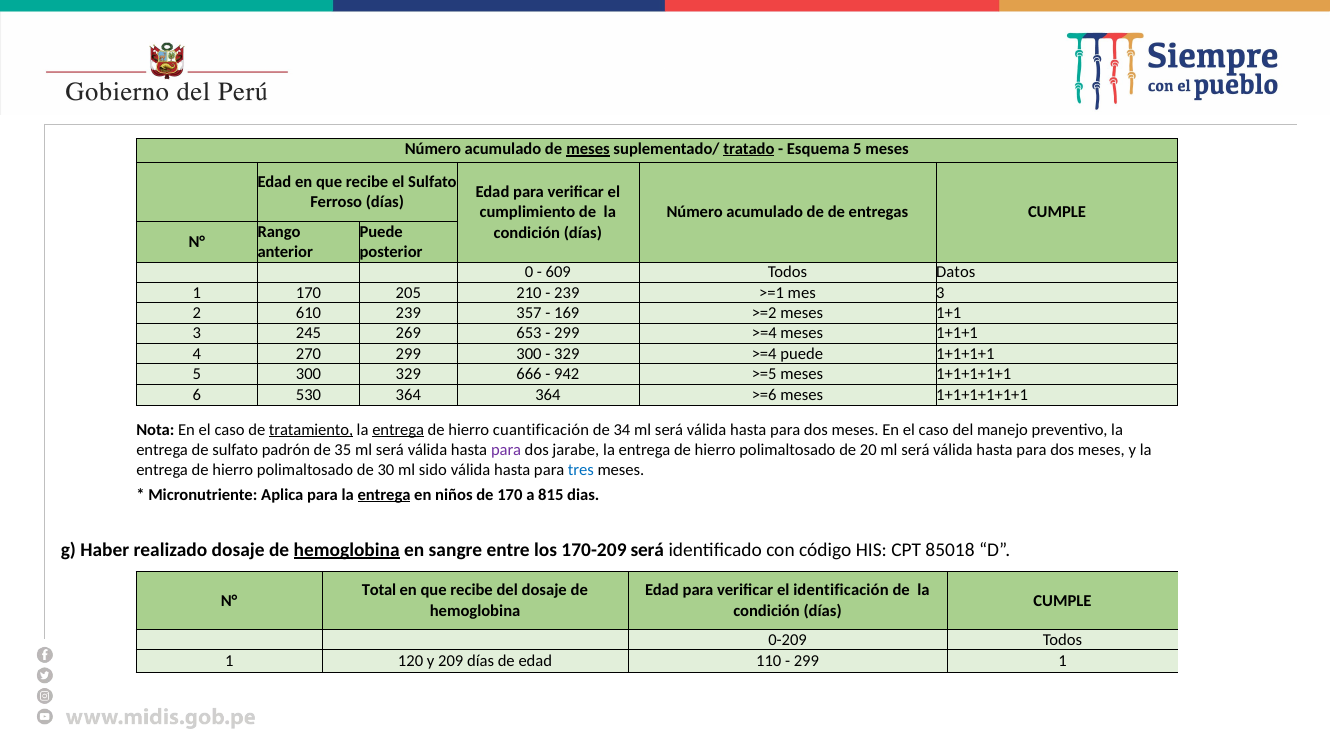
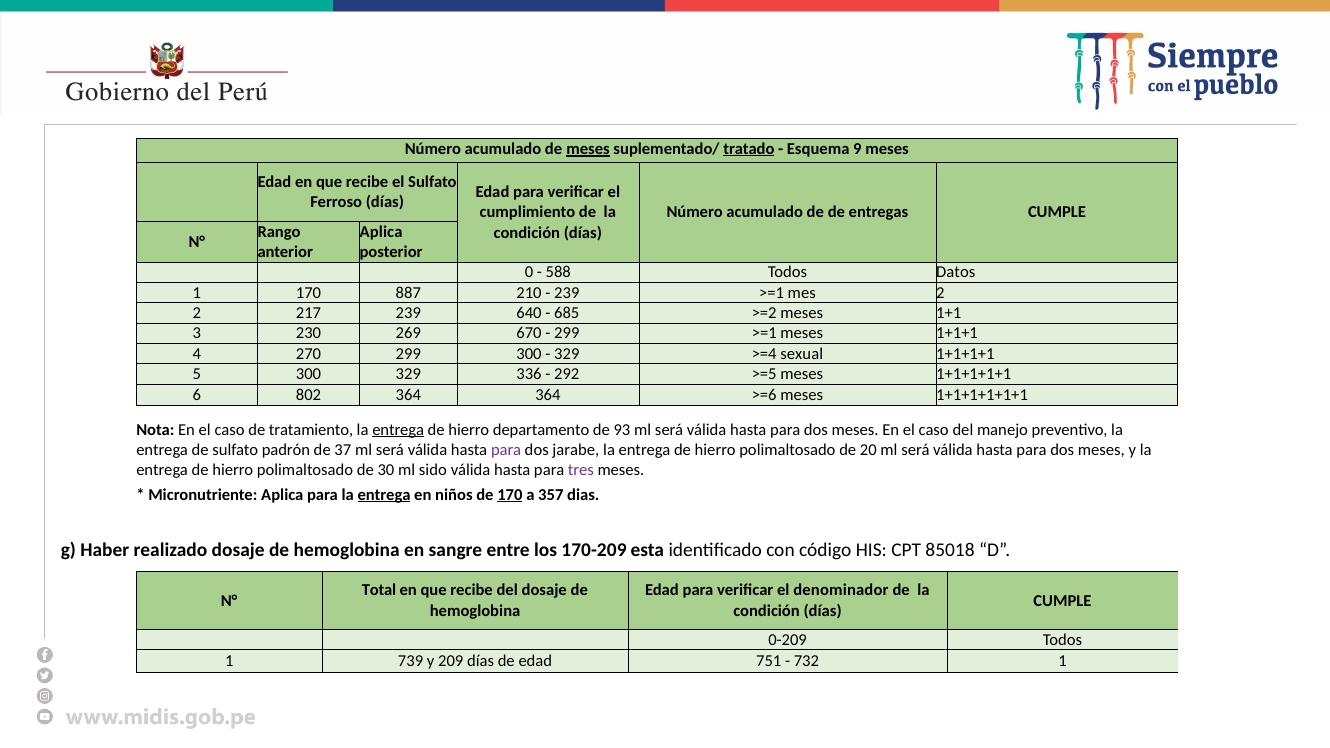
Esquema 5: 5 -> 9 (857, 149)
Puede: Puede -> Aplica (381, 232)
609: 609 -> 588 (558, 272)
205: 205 -> 887 (408, 293)
mes 3: 3 -> 2 (940, 293)
610: 610 -> 217 (309, 313)
357: 357 -> 640 (529, 313)
169: 169 -> 685 (567, 313)
245: 245 -> 230 (309, 333)
653: 653 -> 670 (529, 333)
299 >=4: >=4 -> >=1 (764, 333)
>=4 puede: puede -> sexual (802, 354)
666: 666 -> 336 (529, 374)
942: 942 -> 292 (567, 374)
530: 530 -> 802 (309, 395)
tratamiento underline: present -> none (311, 430)
cuantificación: cuantificación -> departamento (541, 430)
34: 34 -> 93 (622, 430)
35: 35 -> 37 (343, 450)
tres colour: blue -> purple (581, 470)
170 underline: none -> present (510, 495)
815: 815 -> 357 (551, 495)
hemoglobina underline: present -> none (347, 550)
170-209 será: será -> esta (647, 550)
identificación: identificación -> denominador (841, 591)
120: 120 -> 739 (411, 661)
110: 110 -> 751 (769, 661)
299: 299 -> 732 (806, 661)
